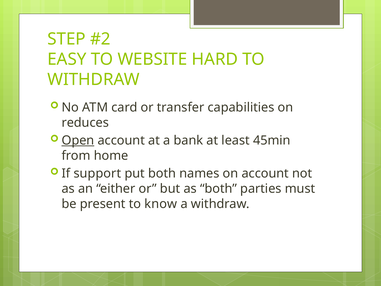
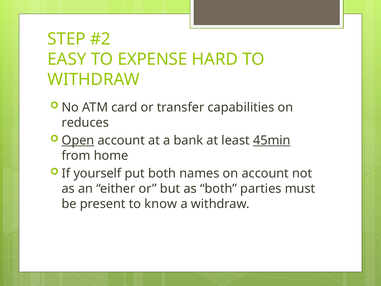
WEBSITE: WEBSITE -> EXPENSE (152, 59)
45min underline: none -> present (272, 140)
support: support -> yourself (97, 173)
